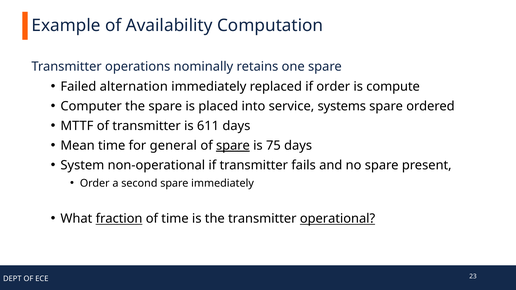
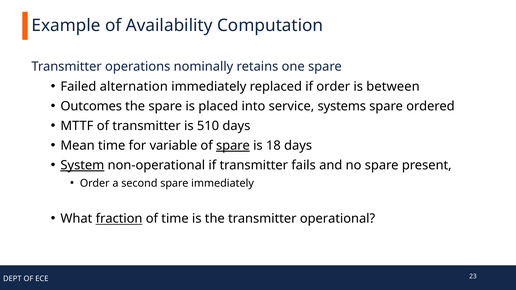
compute: compute -> between (393, 87)
Computer: Computer -> Outcomes (91, 106)
611: 611 -> 510 (208, 126)
general: general -> variable (173, 146)
75: 75 -> 18 (273, 146)
System underline: none -> present (82, 165)
operational underline: present -> none (338, 219)
